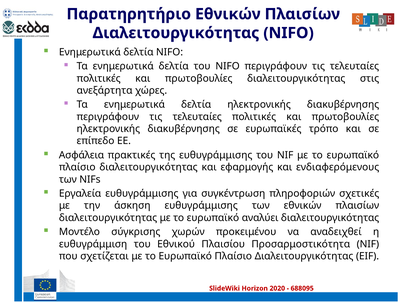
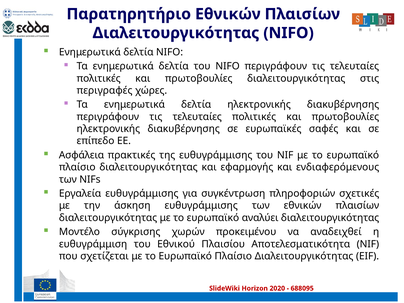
ανεξάρτητα: ανεξάρτητα -> περιγραφές (105, 90)
τρόπο: τρόπο -> σαφές (324, 129)
Προσαρμοστικότητα: Προσαρμοστικότητα -> Αποτελεσματικότητα (301, 244)
